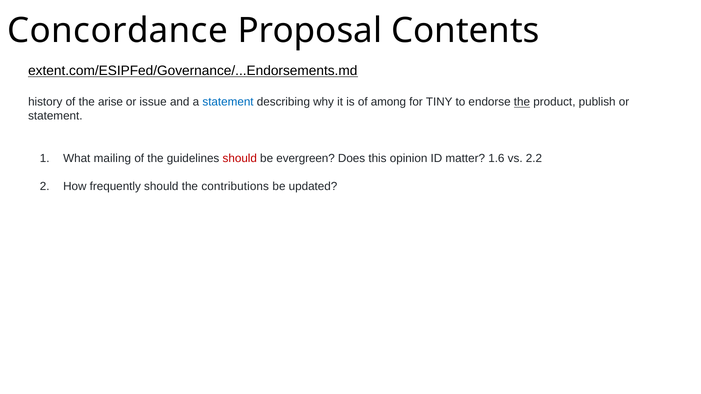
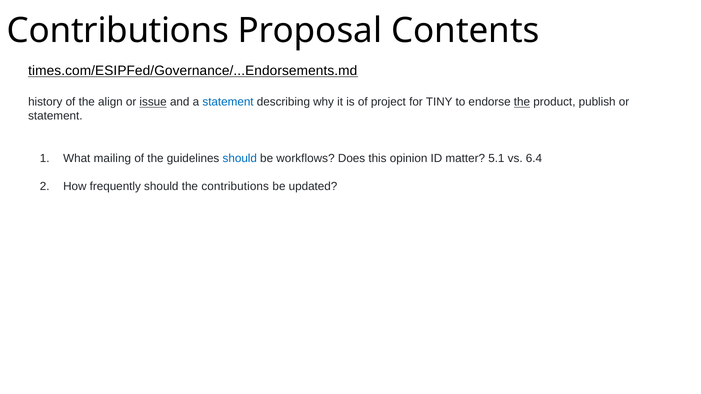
Concordance: Concordance -> Contributions (118, 30)
extent.com/ESIPFed/Governance/...Endorsements.md: extent.com/ESIPFed/Governance/...Endorsements.md -> times.com/ESIPFed/Governance/...Endorsements.md (193, 71)
arise: arise -> align (110, 102)
issue underline: none -> present (153, 102)
among: among -> project (388, 102)
should colour: red -> blue (240, 158)
evergreen: evergreen -> workflows (305, 158)
1.6: 1.6 -> 5.1 (496, 158)
2.2: 2.2 -> 6.4 (534, 158)
